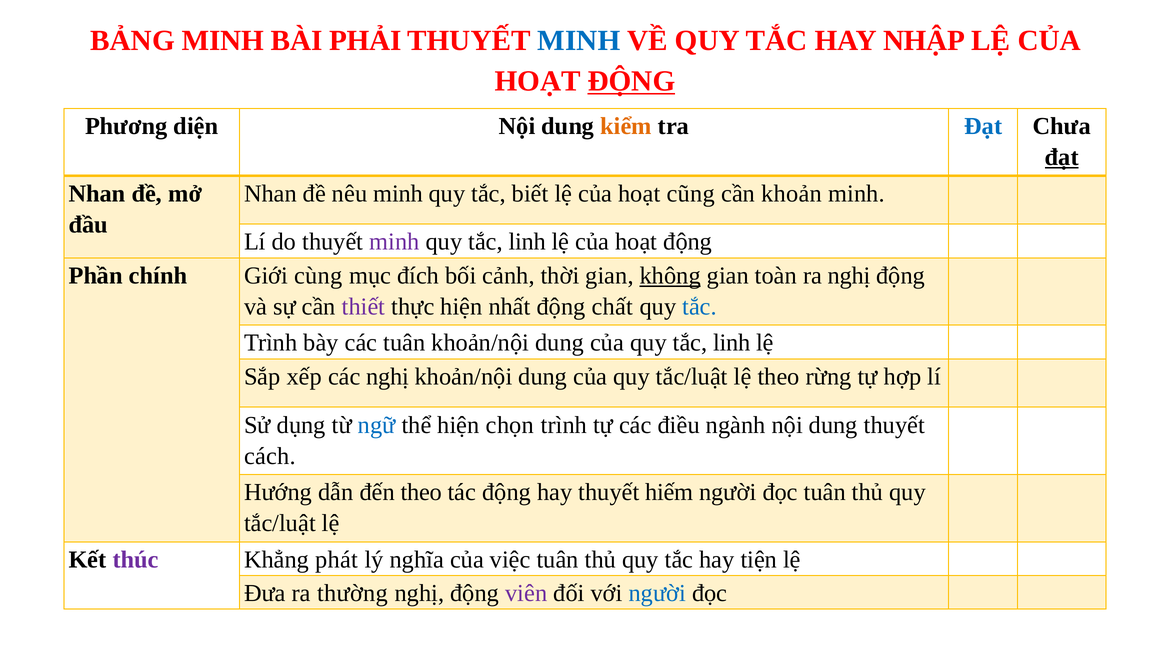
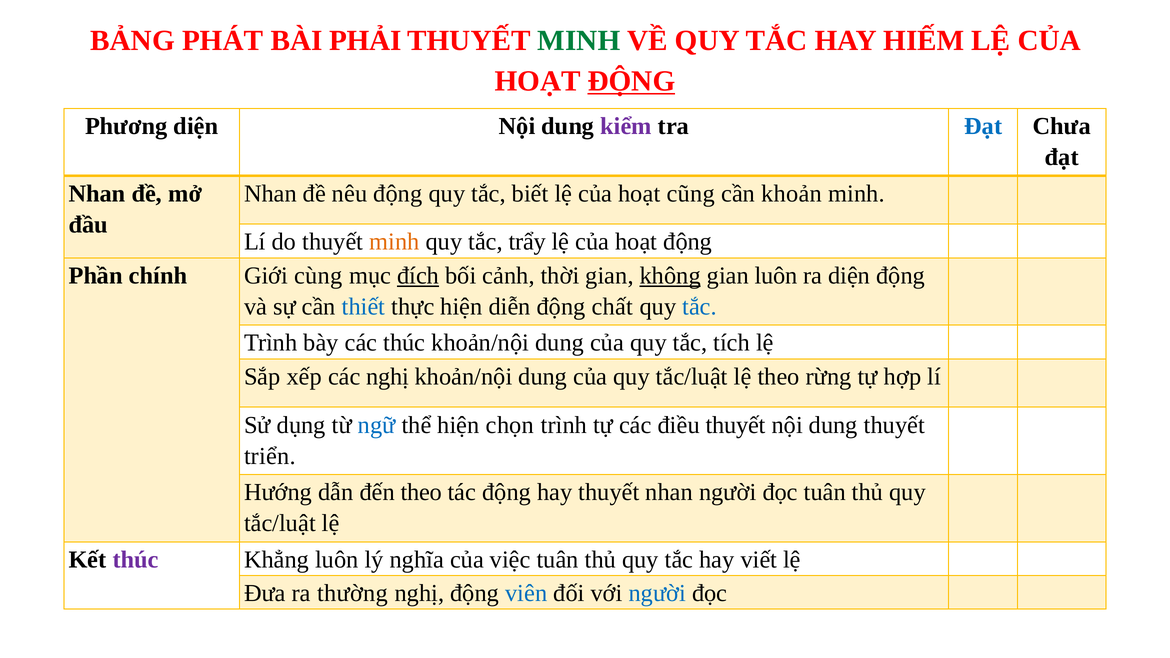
BẢNG MINH: MINH -> PHÁT (223, 41)
MINH colour: blue -> green (579, 41)
NHẬP: NHẬP -> HIẾM (924, 41)
kiểm colour: orange -> purple (626, 126)
đạt underline: present -> none (1062, 157)
nêu minh: minh -> động (398, 194)
minh colour: purple -> orange (394, 242)
linh: linh -> trẩy (527, 242)
đích underline: none -> present (418, 276)
gian toàn: toàn -> luôn (776, 276)
ra nghị: nghị -> diện (849, 276)
thiết colour: purple -> blue (364, 307)
nhất: nhất -> diễn (510, 307)
các tuân: tuân -> thúc (404, 343)
của quy tắc linh: linh -> tích (732, 343)
điều ngành: ngành -> thuyết (736, 425)
cách: cách -> triển (270, 456)
thuyết hiếm: hiếm -> nhan (669, 492)
Khẳng phát: phát -> luôn (337, 560)
tiện: tiện -> viết (759, 560)
viên colour: purple -> blue (526, 593)
